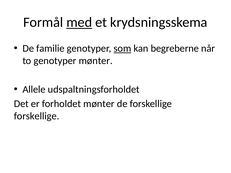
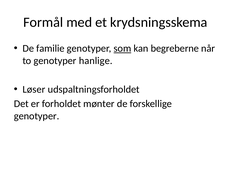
med underline: present -> none (79, 22)
genotyper mønter: mønter -> hanlige (96, 61)
Allele: Allele -> Løser (34, 90)
forskellige: forskellige -> genotyper (37, 116)
